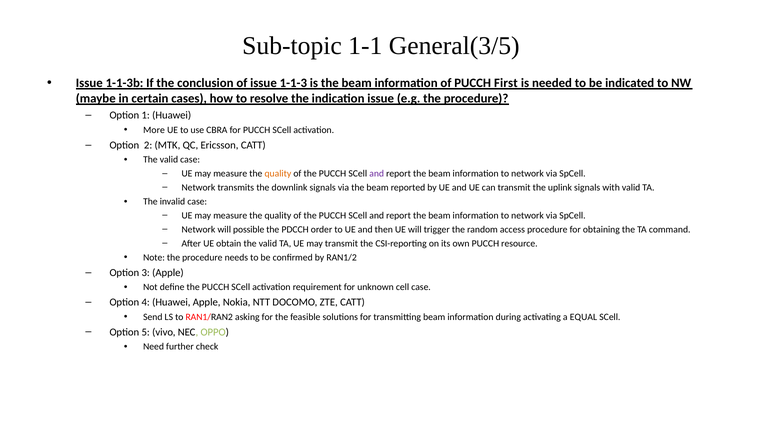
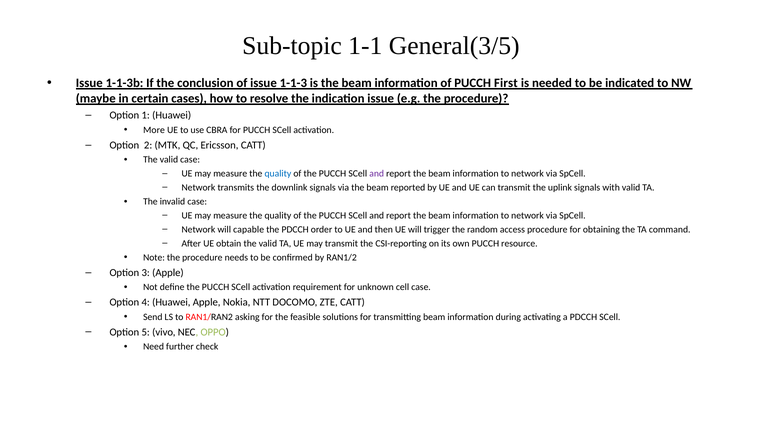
quality colour: orange -> blue (278, 174)
possible: possible -> capable (249, 230)
a EQUAL: EQUAL -> PDCCH (583, 317)
